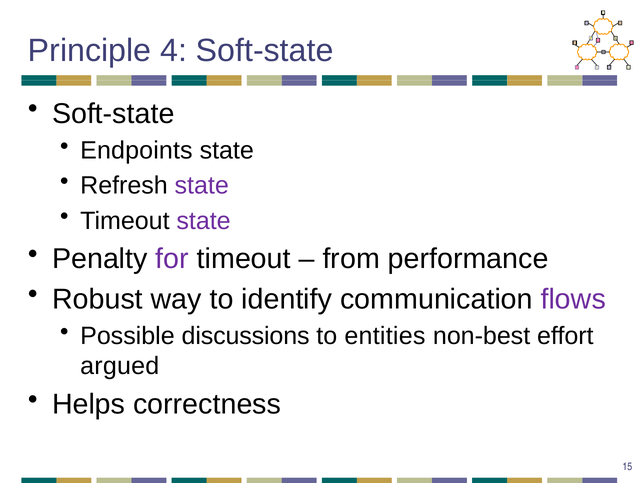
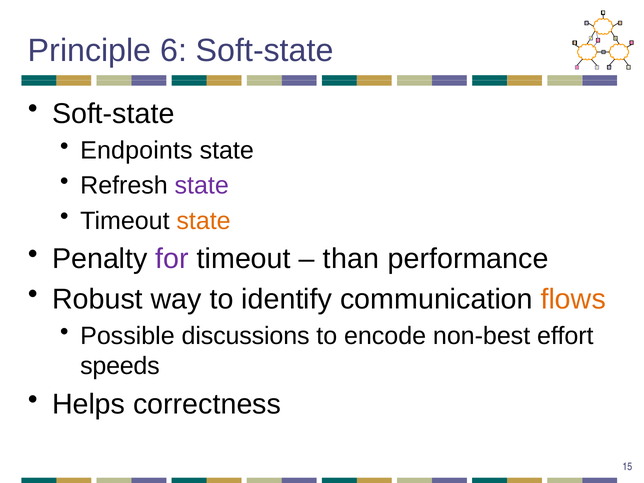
4: 4 -> 6 (174, 51)
state colour: purple -> orange (204, 221)
from: from -> than (351, 259)
flows colour: purple -> orange (573, 299)
entities: entities -> encode (385, 336)
argued: argued -> speeds (120, 366)
